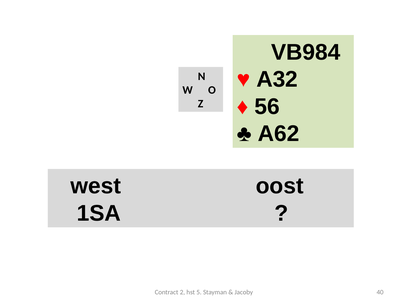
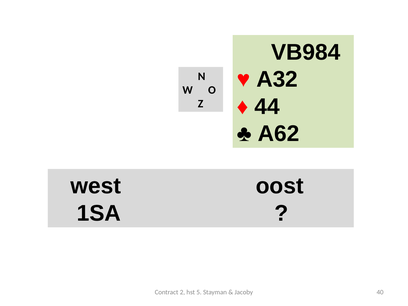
56: 56 -> 44 (267, 107)
